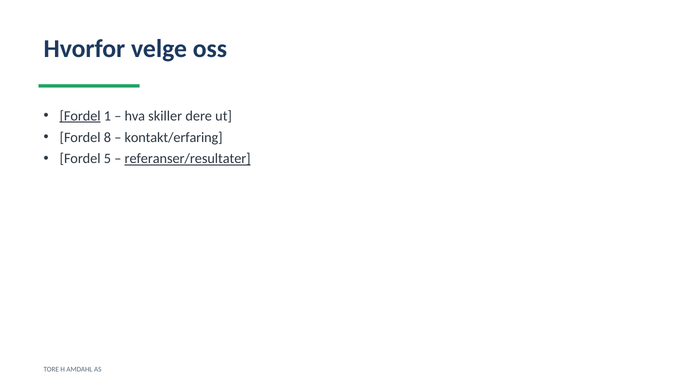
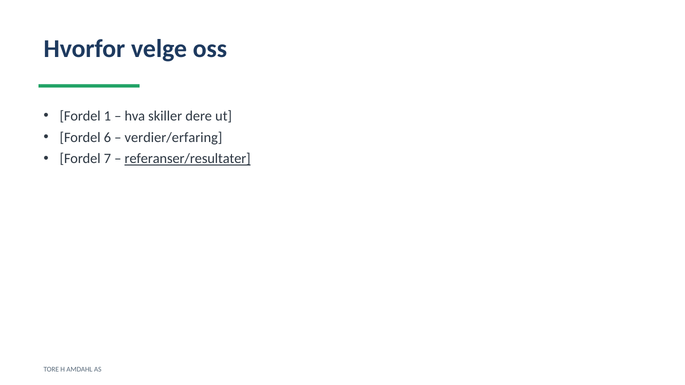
Fordel underline: present -> none (80, 116)
8: 8 -> 6 (107, 137)
kontakt/erfaring: kontakt/erfaring -> verdier/erfaring (173, 137)
5: 5 -> 7 (107, 159)
